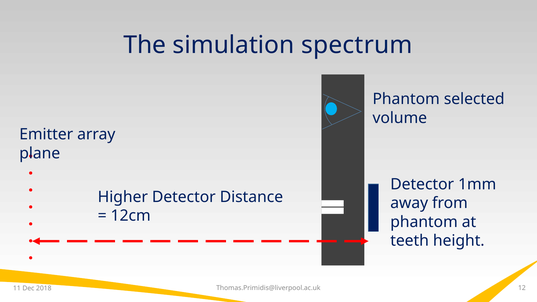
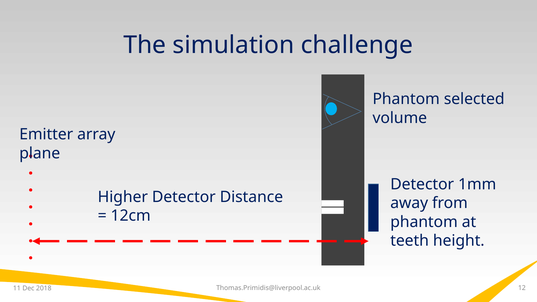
spectrum: spectrum -> challenge (357, 45)
